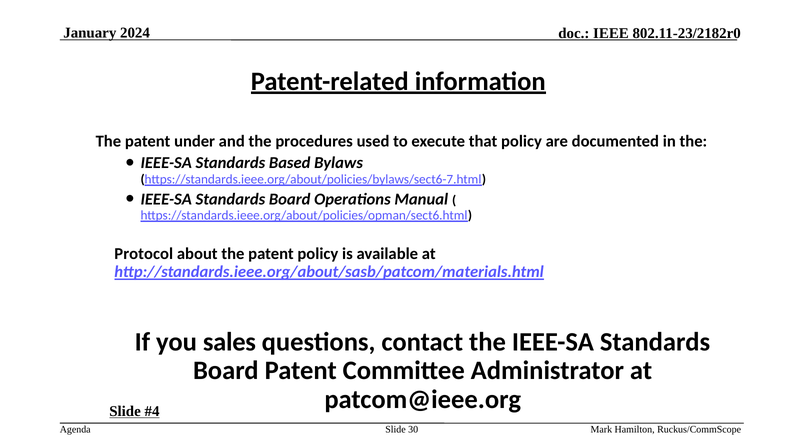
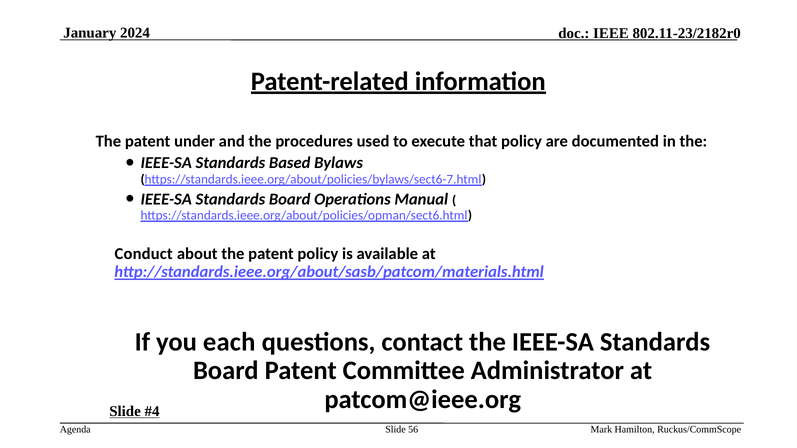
Protocol: Protocol -> Conduct (144, 254)
sales: sales -> each (229, 342)
30: 30 -> 56 (413, 430)
